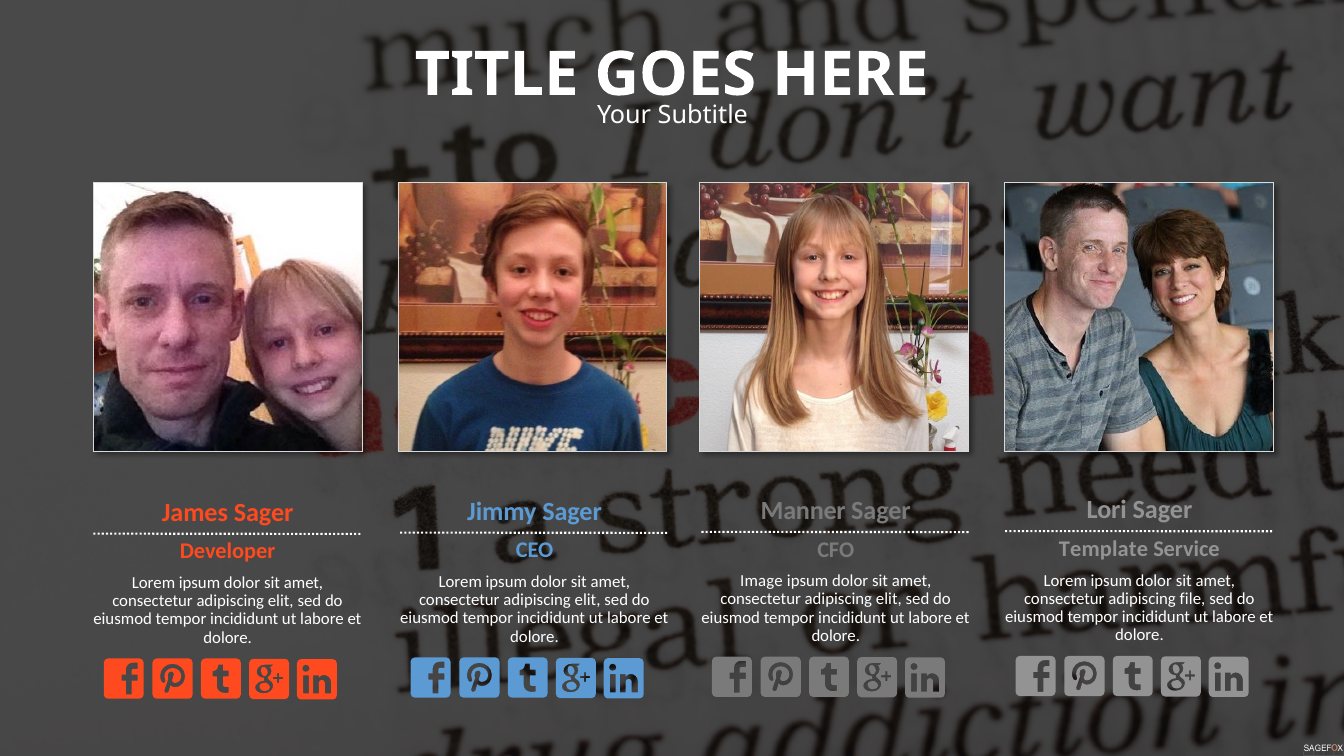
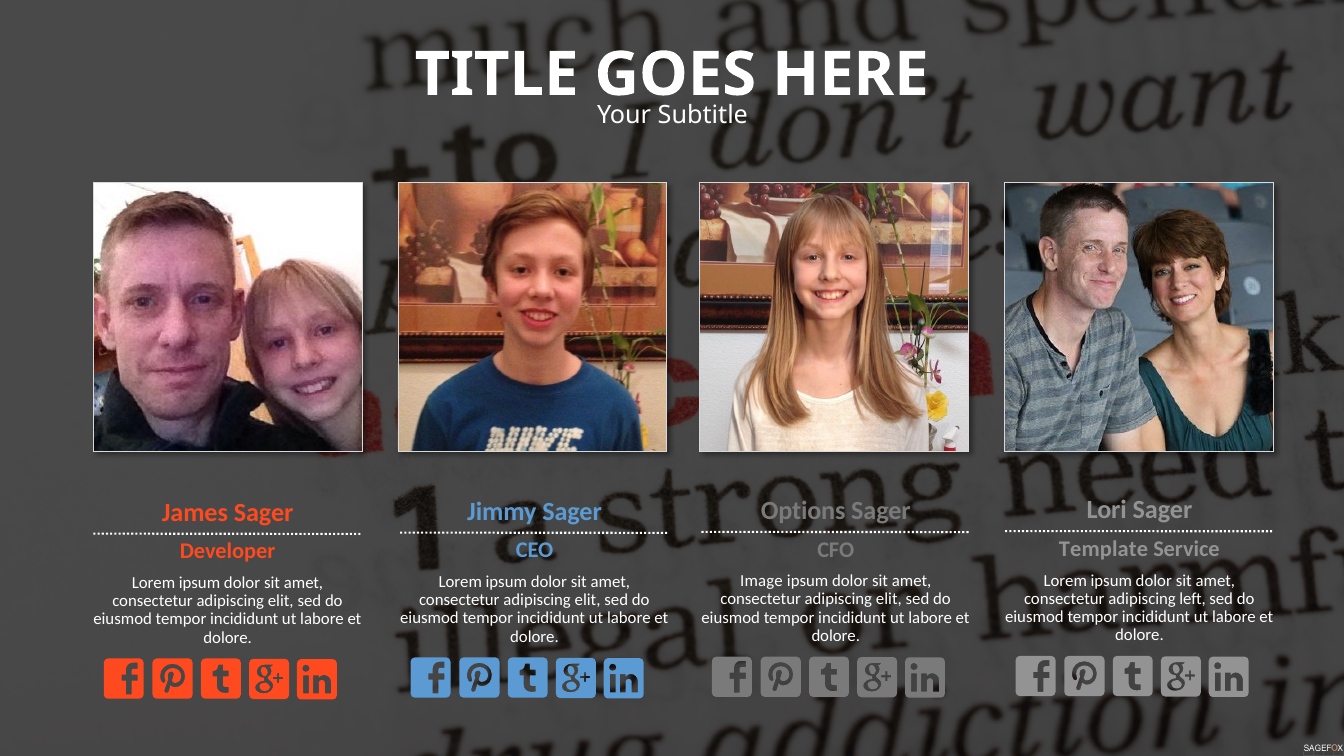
Manner: Manner -> Options (803, 511)
file: file -> left (1193, 599)
